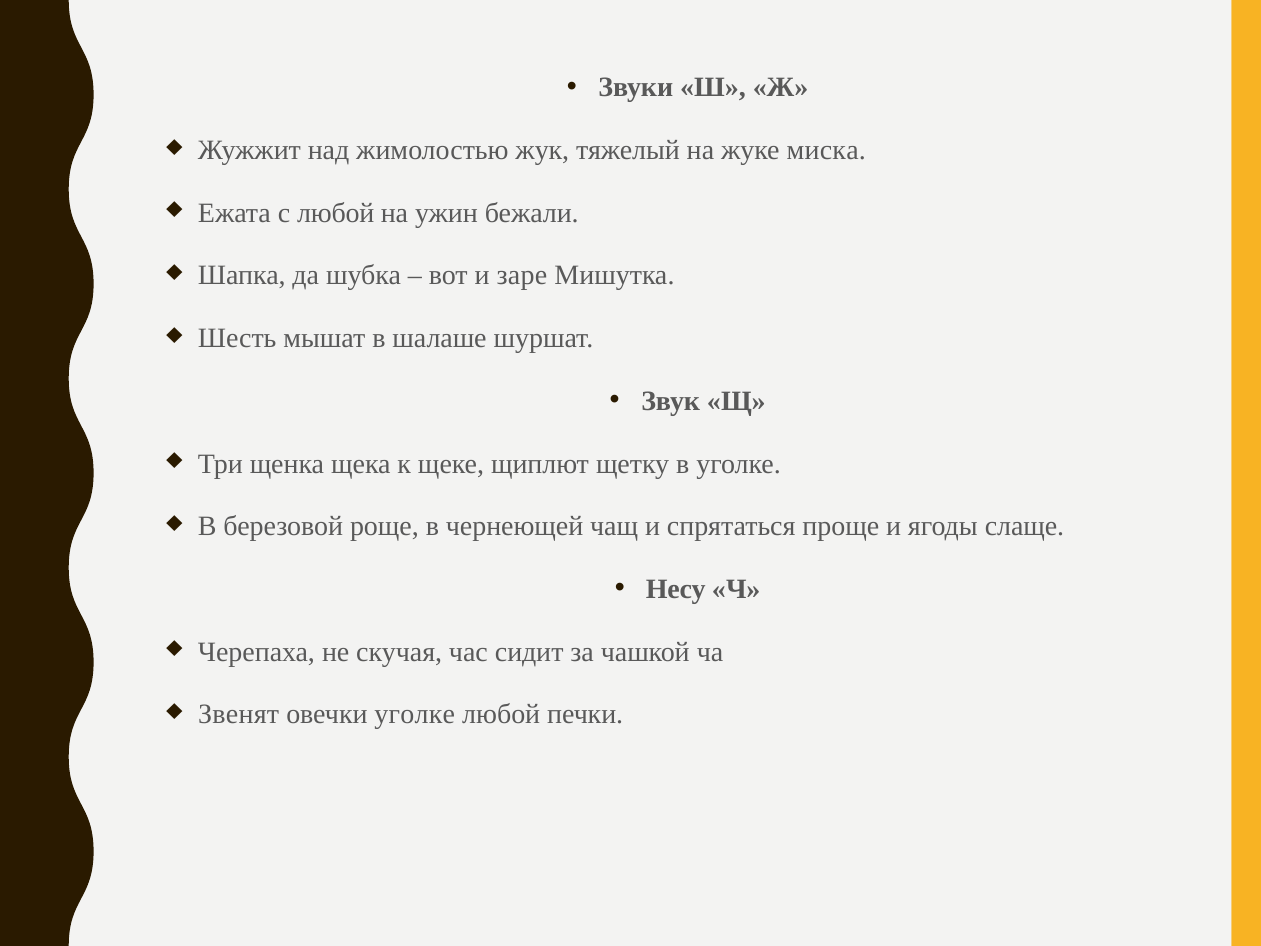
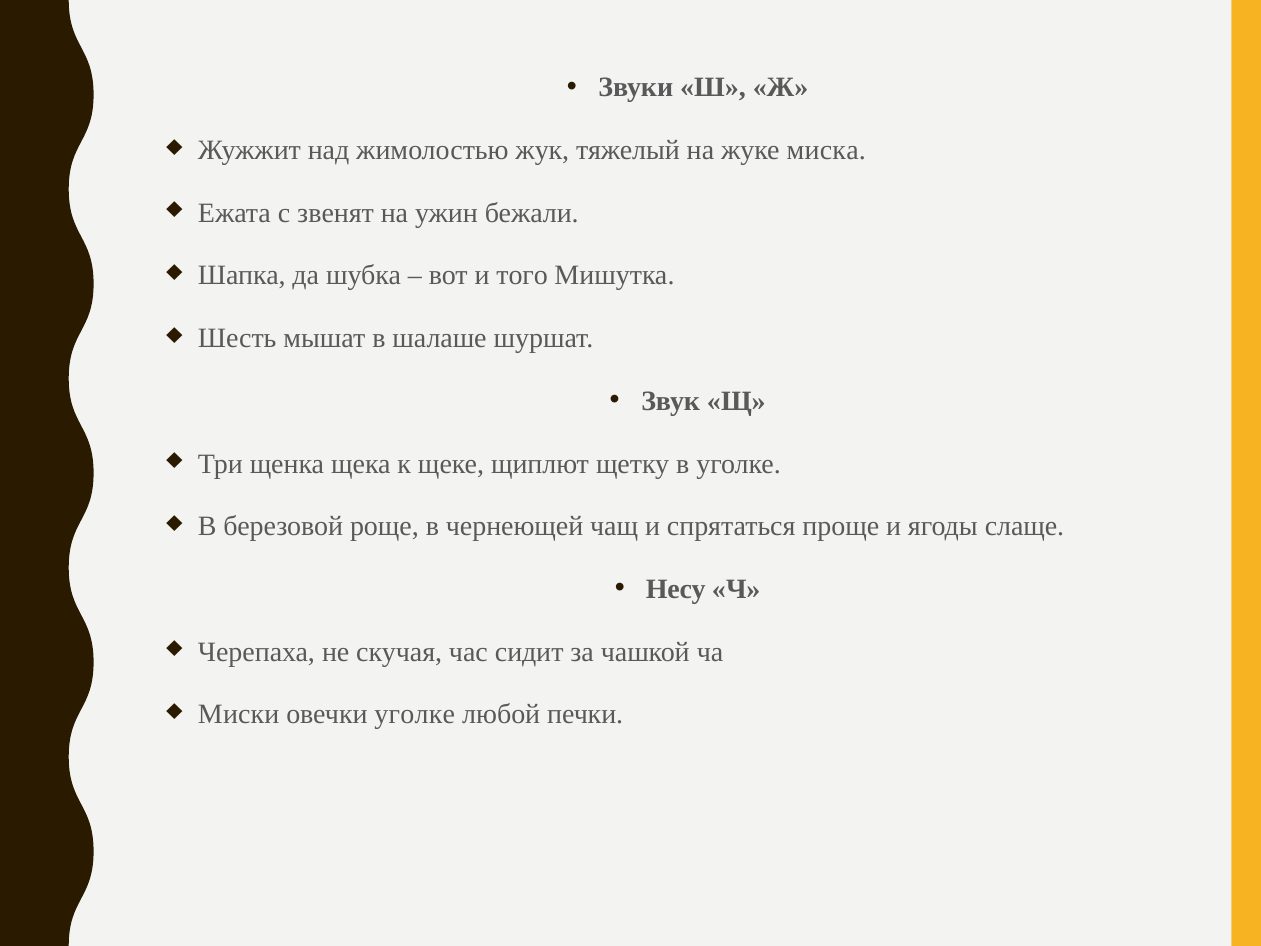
с любой: любой -> звенят (336, 213)
заре: заре -> того (522, 276)
Звенят: Звенят -> Миски (239, 714)
